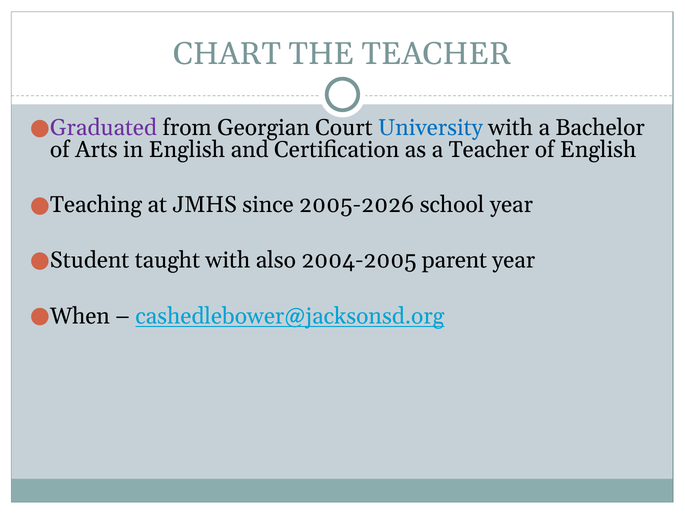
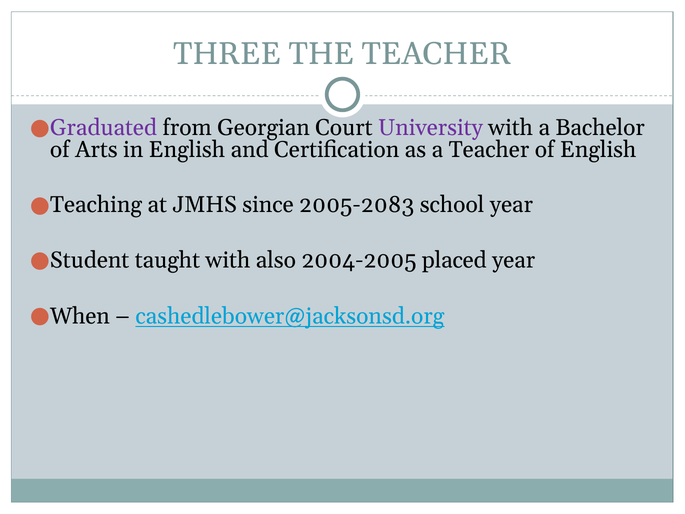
CHART: CHART -> THREE (227, 54)
University colour: blue -> purple (430, 128)
2005-2026: 2005-2026 -> 2005-2083 (357, 205)
parent: parent -> placed (454, 260)
